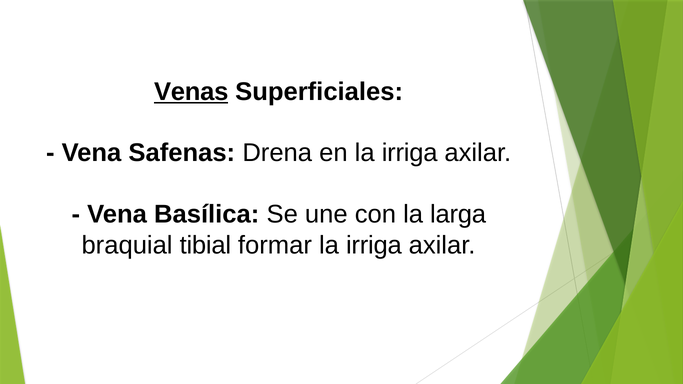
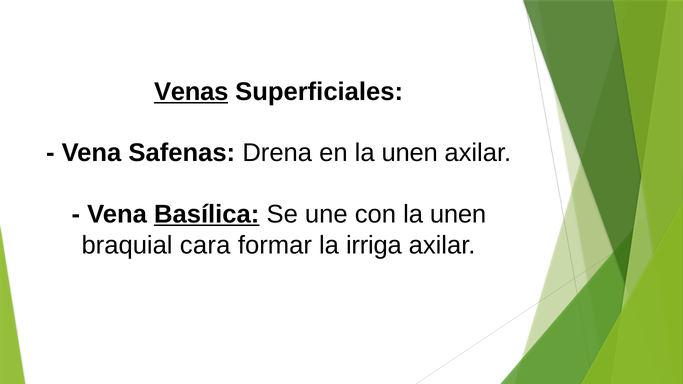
en la irriga: irriga -> unen (410, 153)
Basílica underline: none -> present (207, 215)
con la larga: larga -> unen (458, 215)
tibial: tibial -> cara (205, 245)
